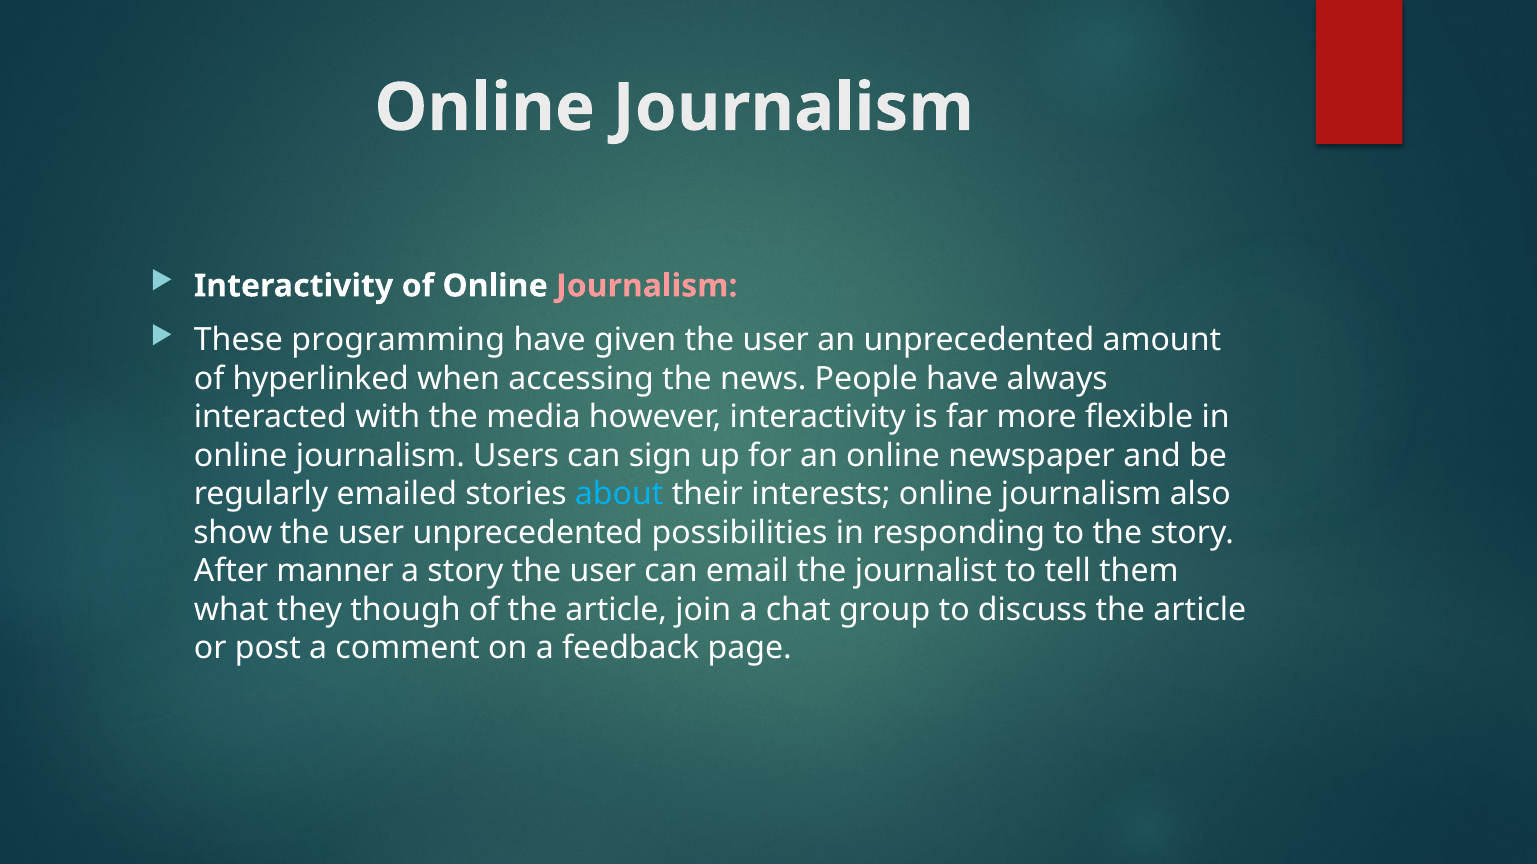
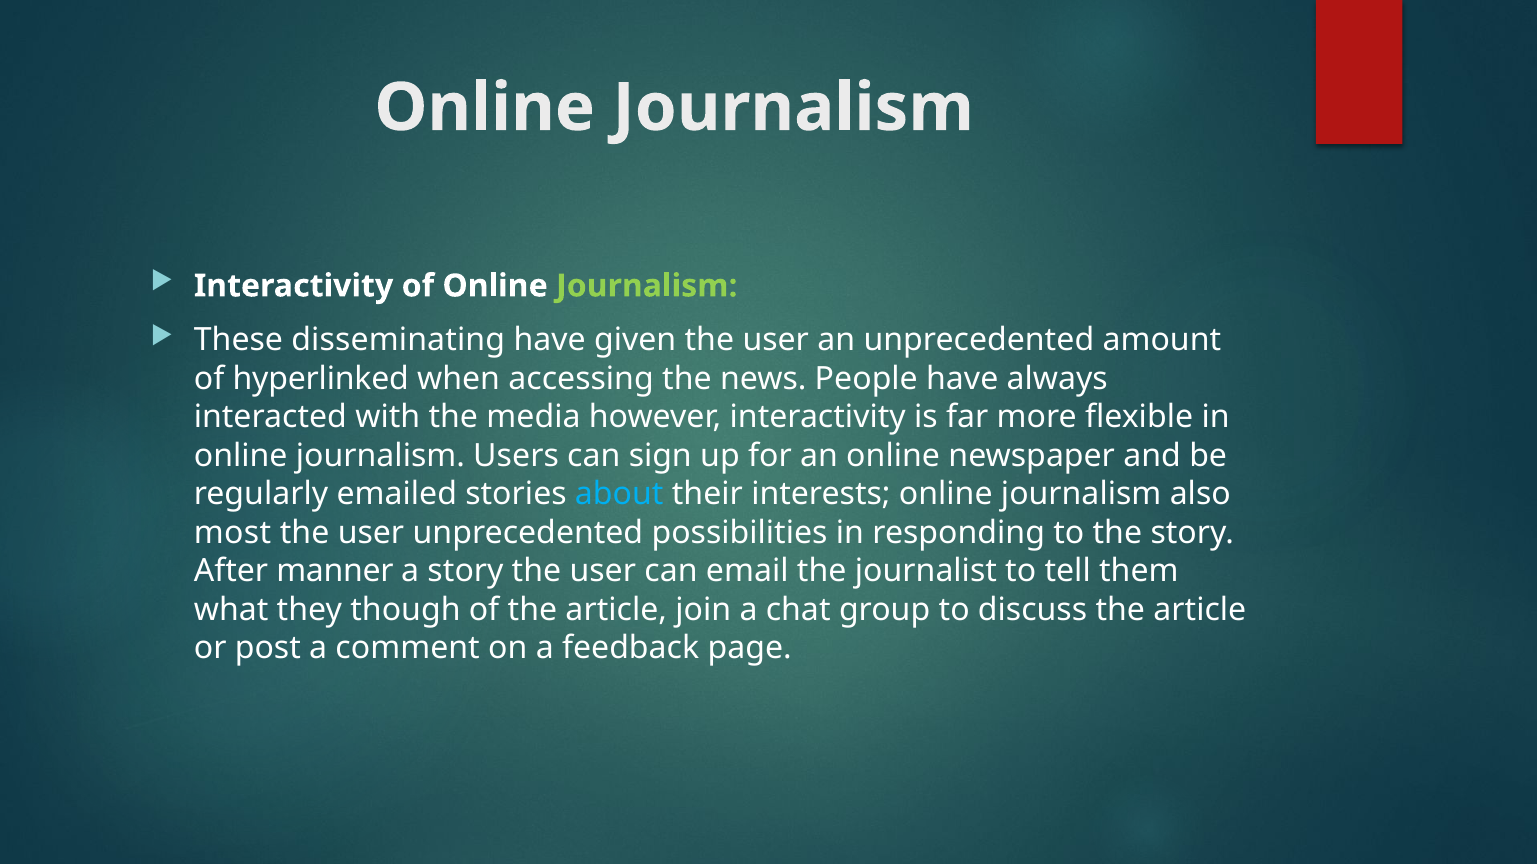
Journalism colour: pink -> light green (647, 286)
programming: programming -> disseminating (398, 341)
show: show -> most (233, 533)
